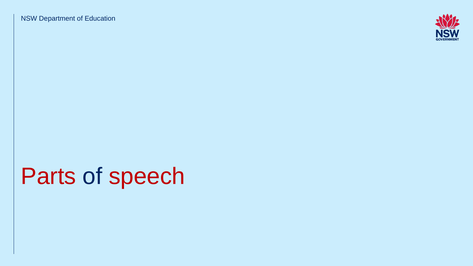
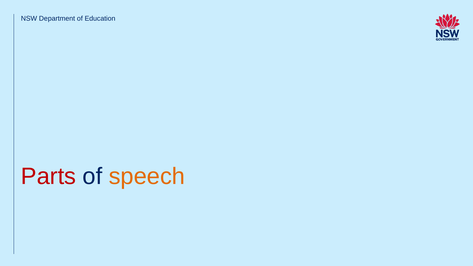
speech colour: red -> orange (147, 176)
